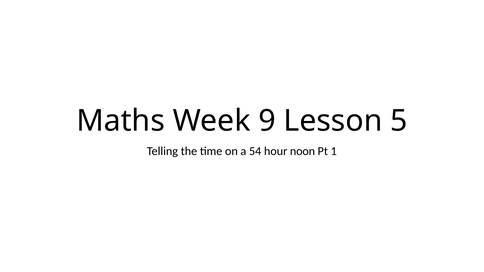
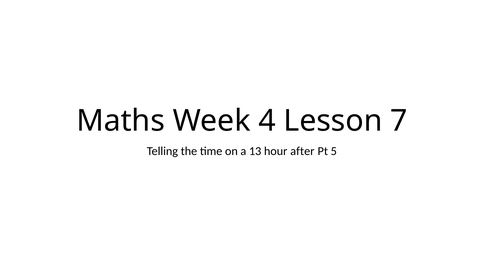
9: 9 -> 4 (267, 121)
5: 5 -> 7 (399, 121)
54: 54 -> 13 (255, 151)
noon: noon -> after (302, 151)
1: 1 -> 5 (334, 151)
